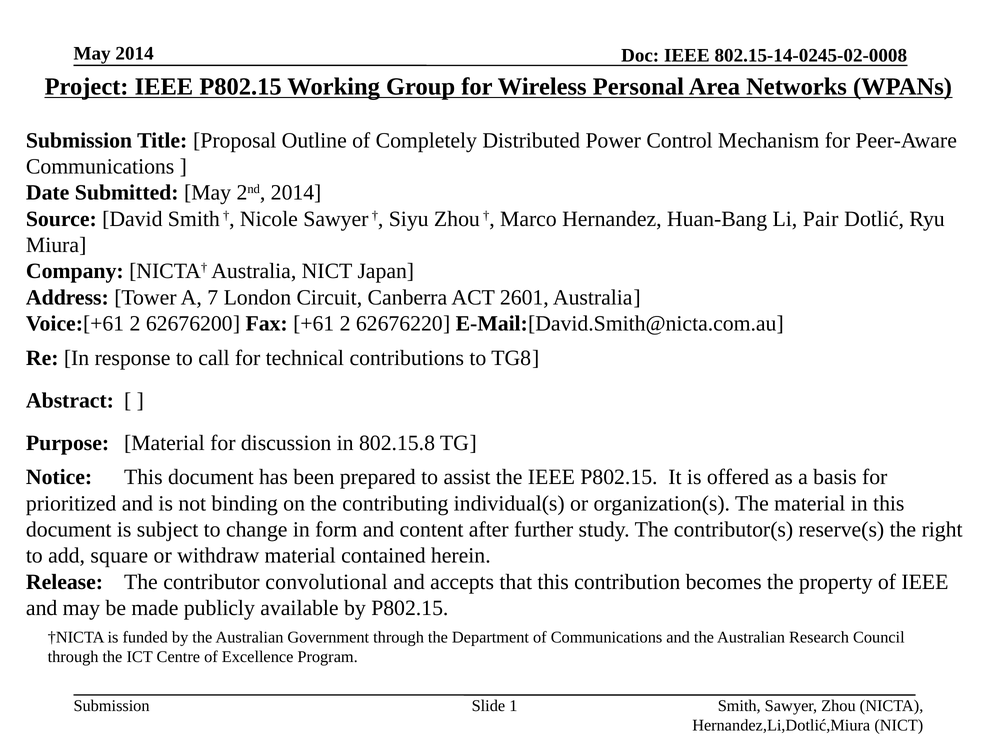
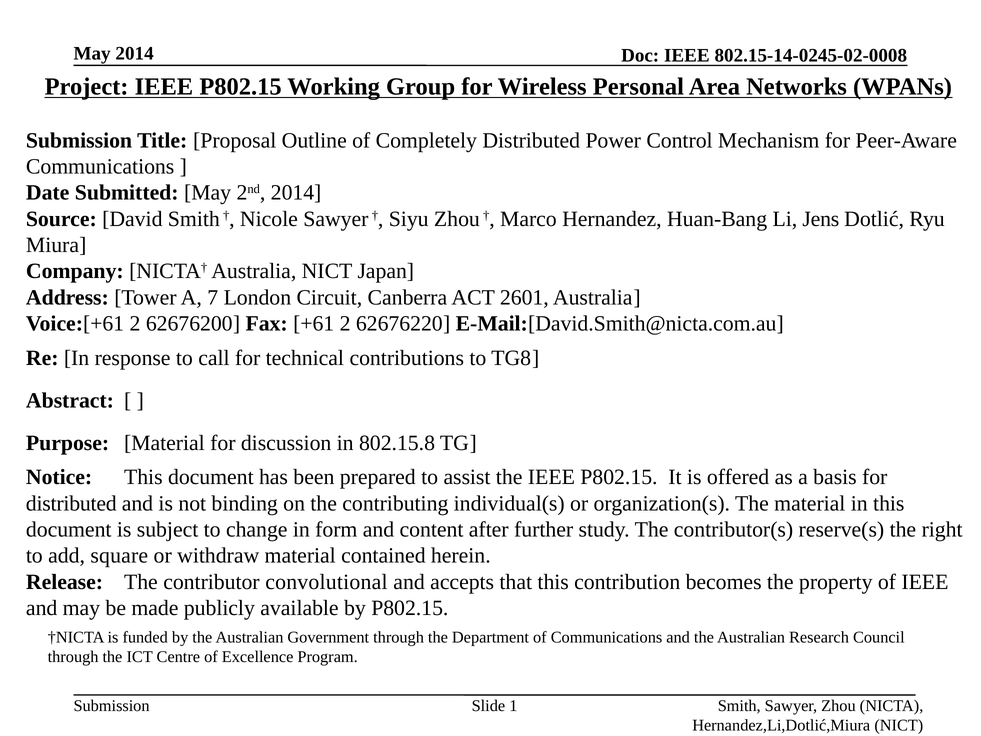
Pair: Pair -> Jens (821, 219)
prioritized: prioritized -> distributed (71, 503)
